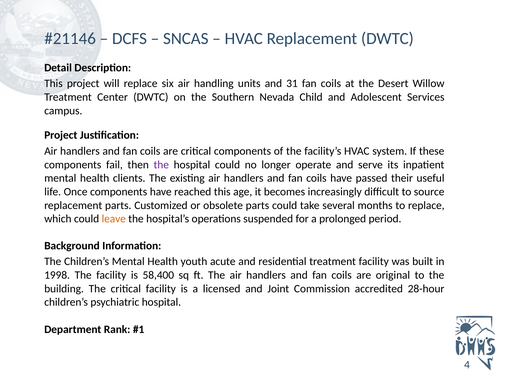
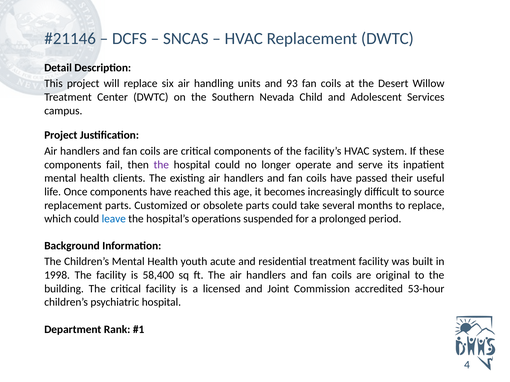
31: 31 -> 93 (292, 84)
leave colour: orange -> blue (114, 219)
28-hour: 28-hour -> 53-hour (426, 289)
